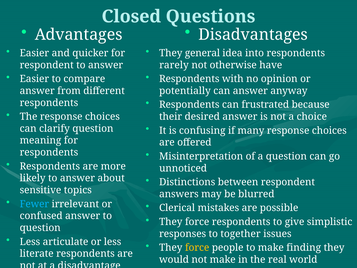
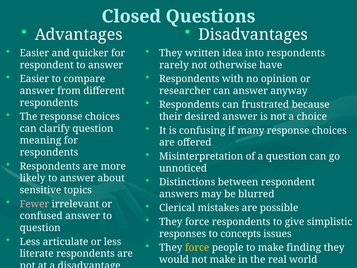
general: general -> written (202, 53)
potentially: potentially -> researcher (185, 91)
Fewer colour: light blue -> pink (34, 204)
together: together -> concepts (241, 234)
